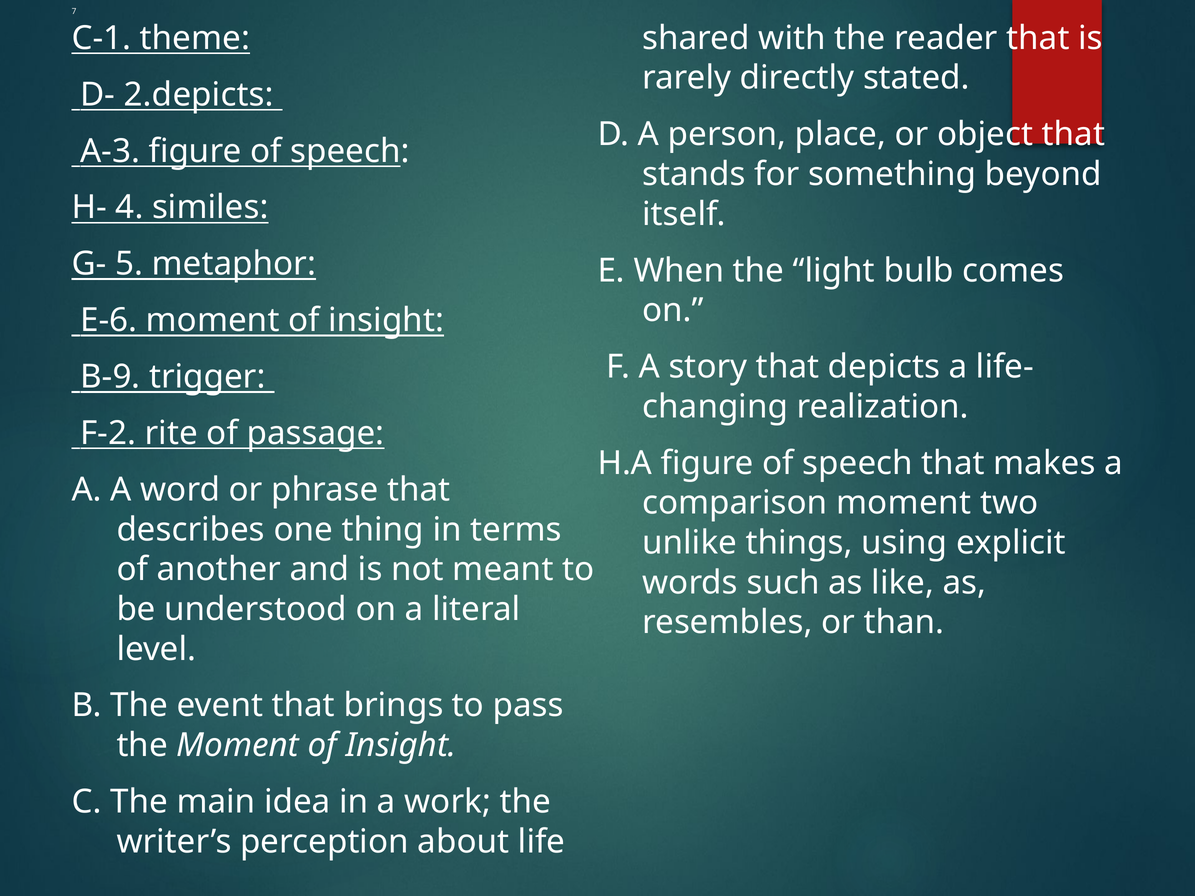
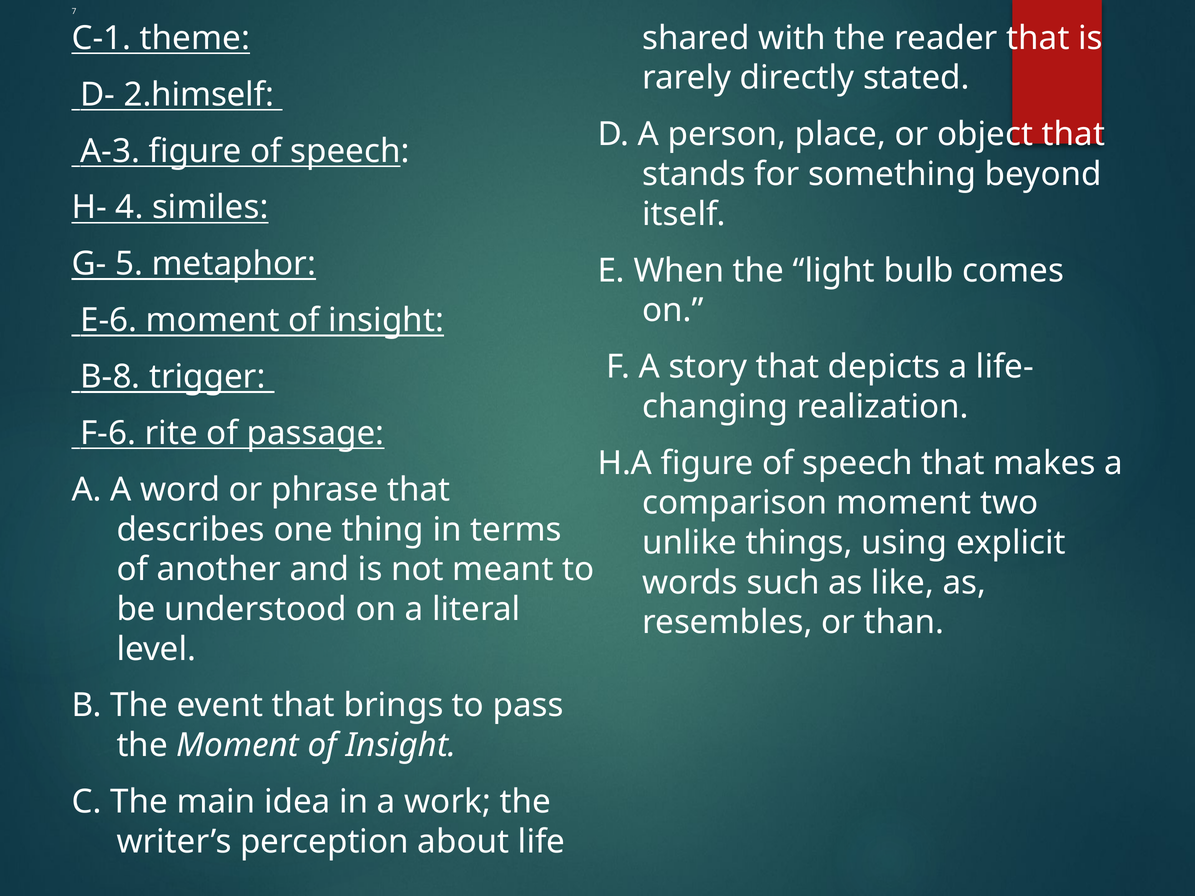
2.depicts: 2.depicts -> 2.himself (199, 95)
B-9: B-9 -> B-8 (110, 377)
F-2: F-2 -> F-6 (108, 433)
